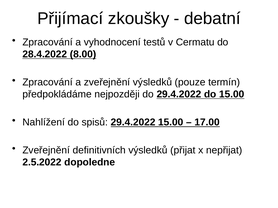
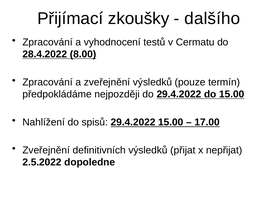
debatní: debatní -> dalšího (212, 19)
